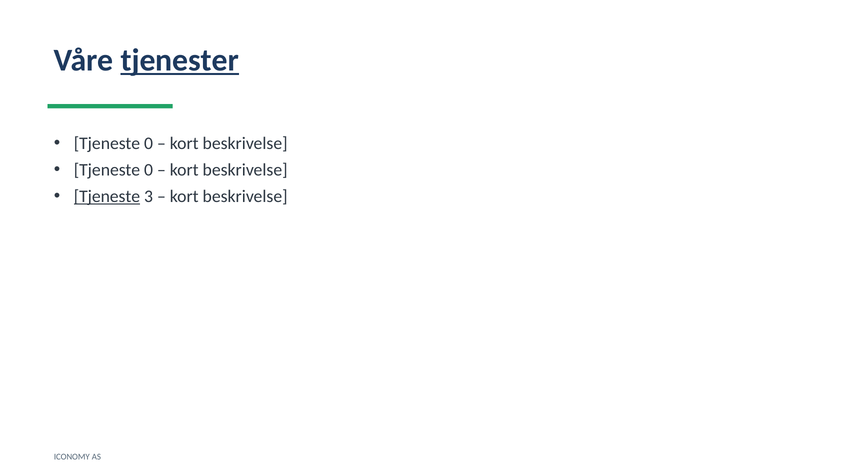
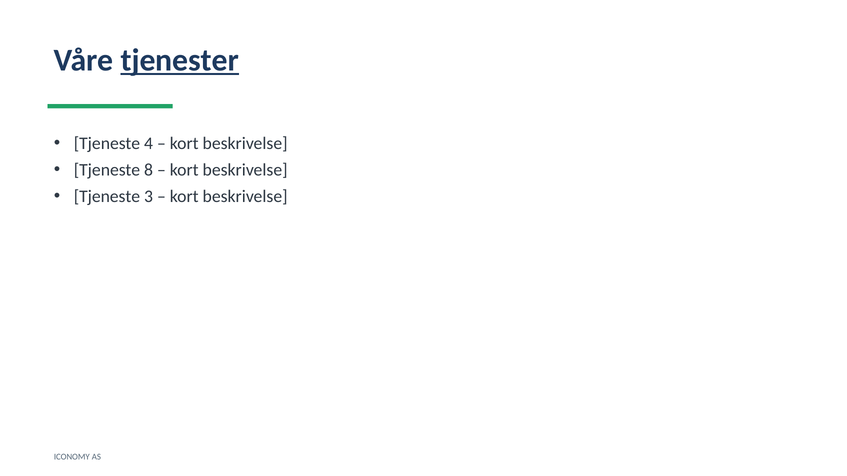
0: 0 -> 4 (148, 143)
0: 0 -> 8 (148, 170)
Tjeneste underline: present -> none (107, 196)
